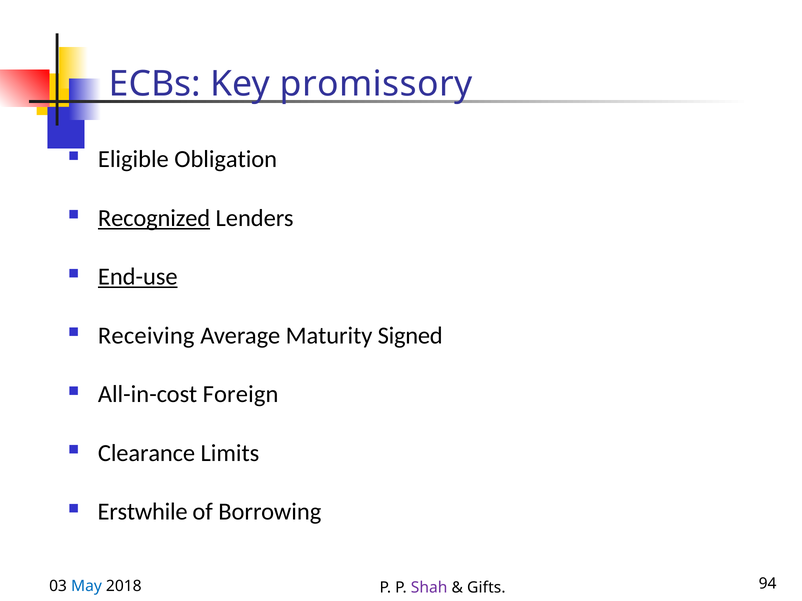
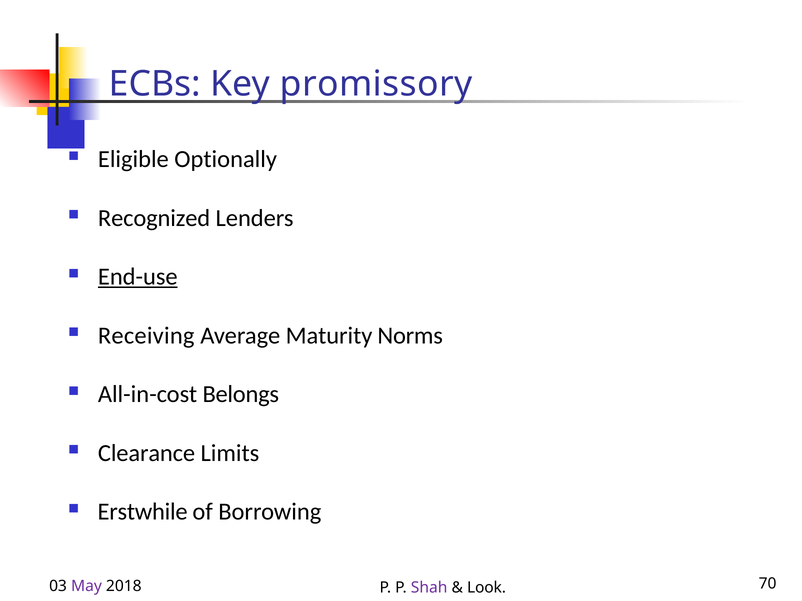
Obligation: Obligation -> Optionally (226, 159)
Recognized underline: present -> none (154, 218)
Signed: Signed -> Norms (410, 336)
Foreign: Foreign -> Belongs (241, 395)
May colour: blue -> purple (86, 587)
94: 94 -> 70 (768, 584)
Gifts: Gifts -> Look (486, 588)
